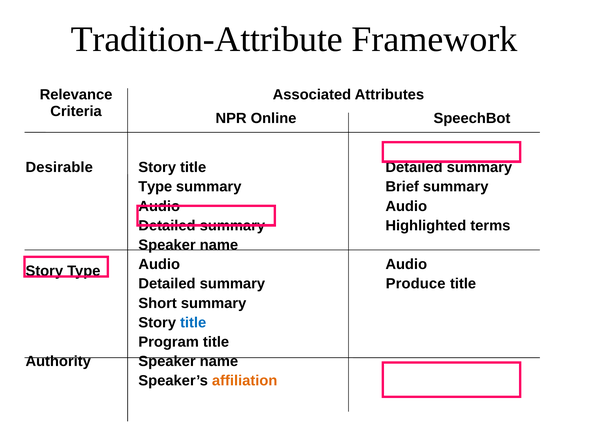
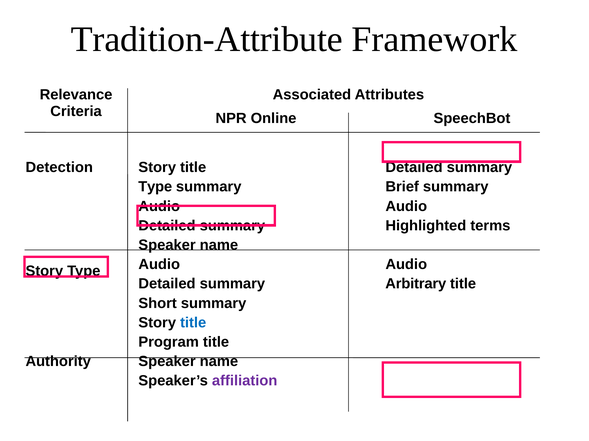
Desirable: Desirable -> Detection (59, 168)
Produce: Produce -> Arbitrary (416, 284)
affiliation colour: orange -> purple (245, 381)
